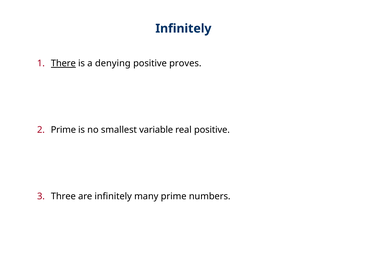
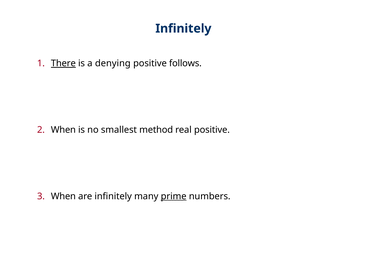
proves: proves -> follows (185, 63)
Prime: Prime -> When (63, 130)
variable: variable -> method (156, 130)
Three: Three -> When (63, 196)
prime underline: none -> present (174, 196)
